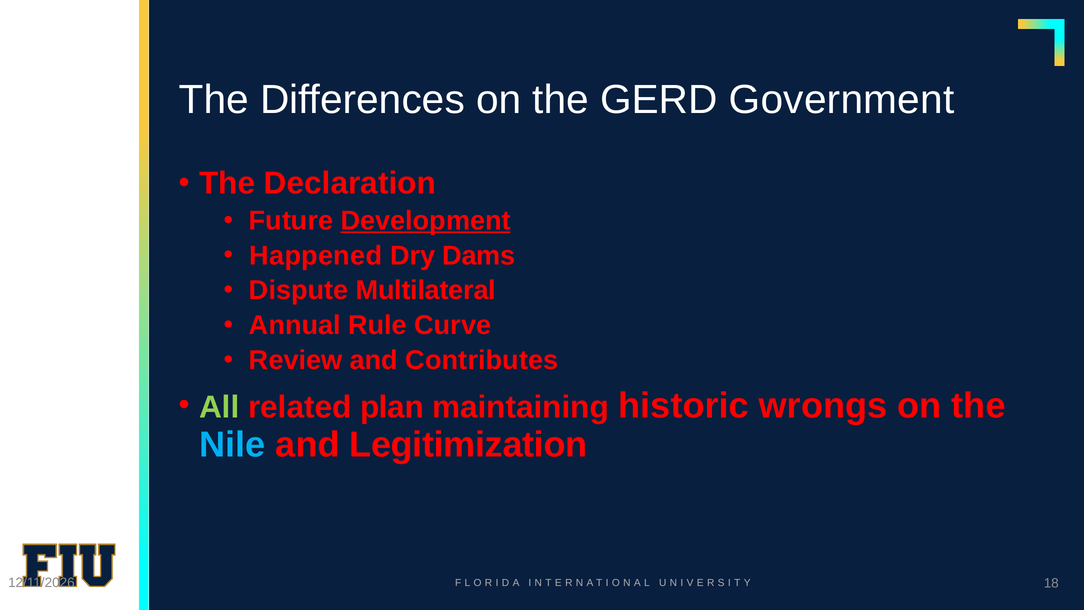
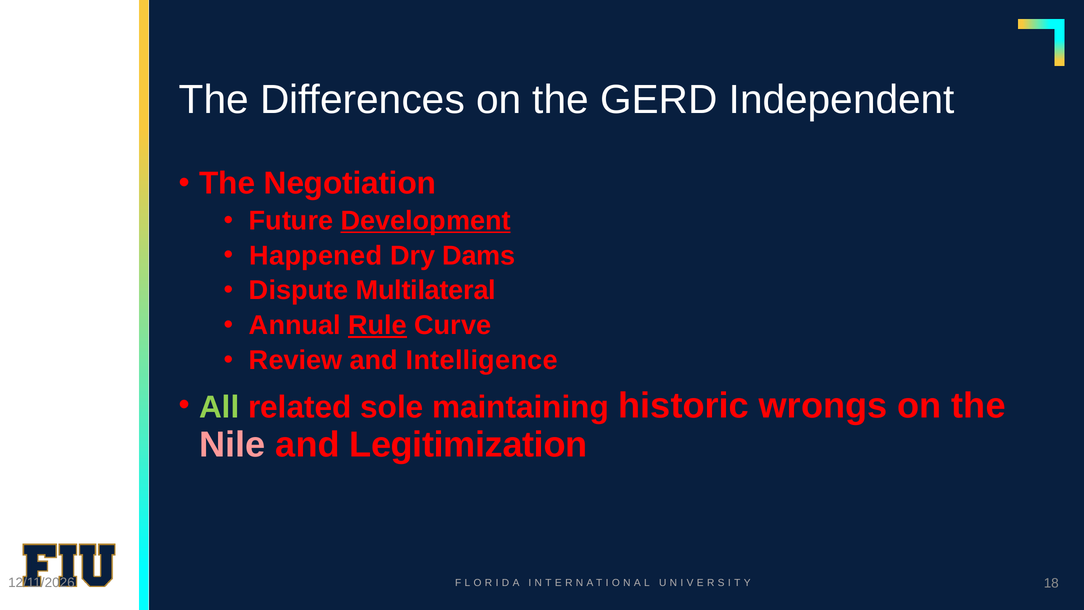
Government: Government -> Independent (842, 100)
Declaration: Declaration -> Negotiation (350, 183)
Rule underline: none -> present (378, 325)
Contributes: Contributes -> Intelligence (482, 360)
plan: plan -> sole (392, 407)
Nile colour: light blue -> pink (232, 445)
